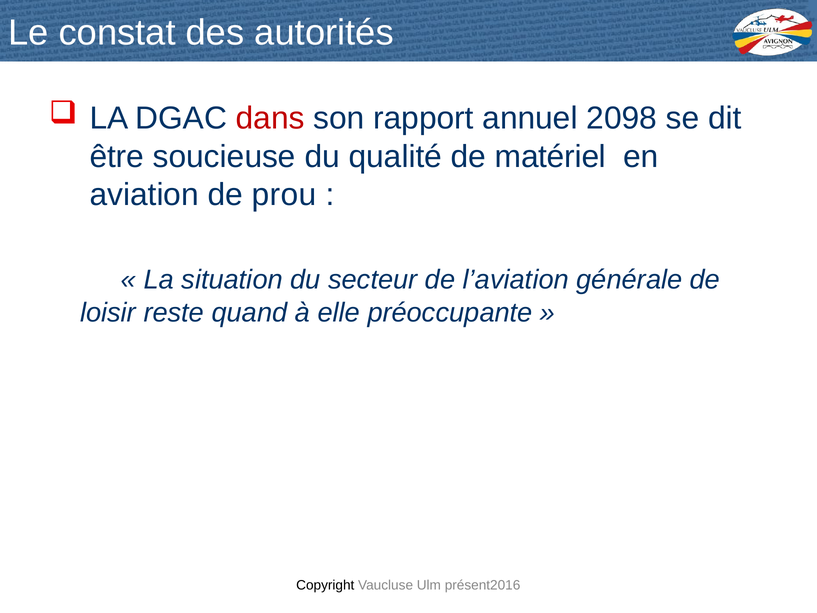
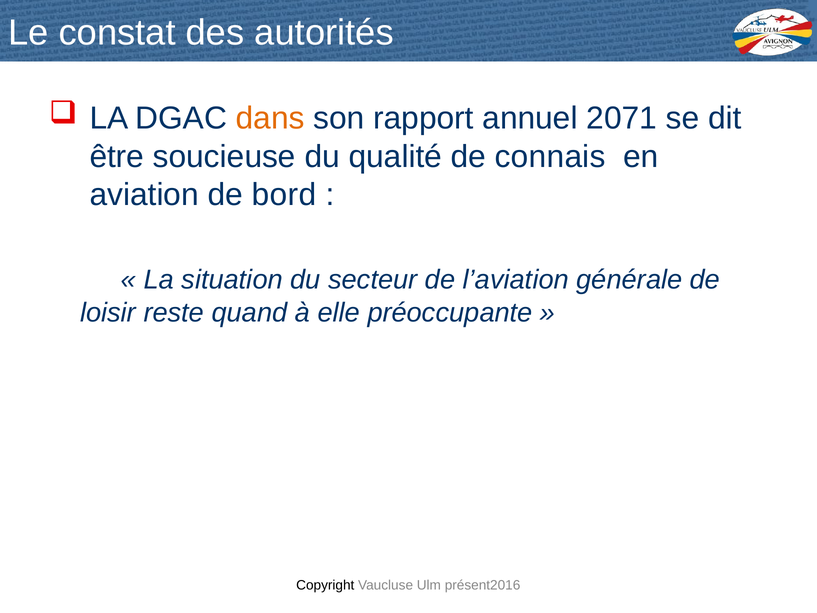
dans colour: red -> orange (270, 118)
2098: 2098 -> 2071 (622, 118)
matériel: matériel -> connais (550, 157)
prou: prou -> bord (284, 195)
